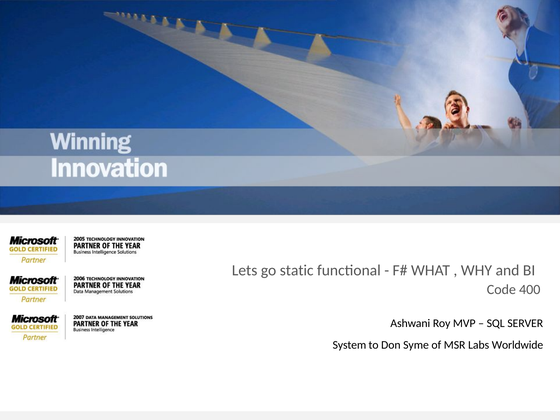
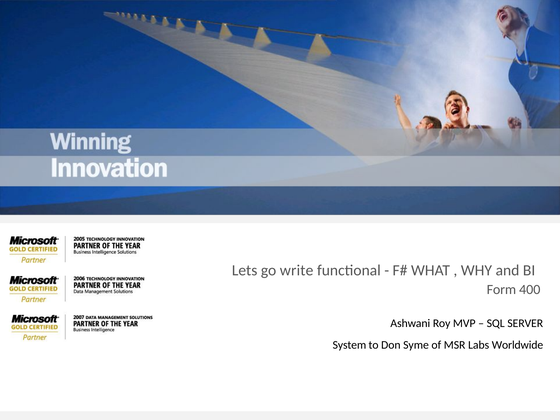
static: static -> write (297, 270)
Code: Code -> Form (501, 289)
